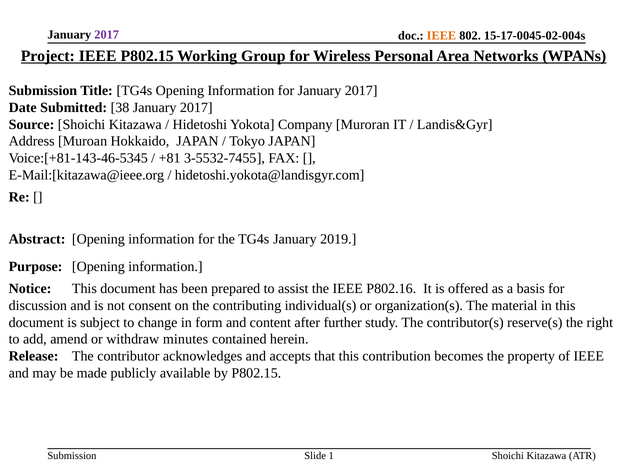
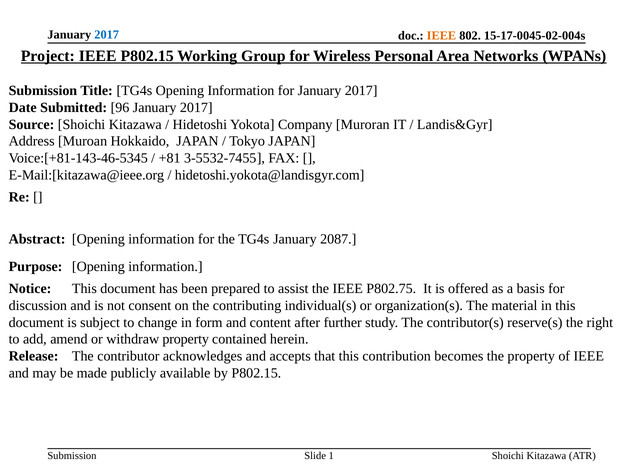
2017 colour: purple -> blue (107, 35)
38: 38 -> 96 (120, 107)
2019: 2019 -> 2087 (338, 239)
P802.16: P802.16 -> P802.75 (391, 289)
withdraw minutes: minutes -> property (186, 339)
